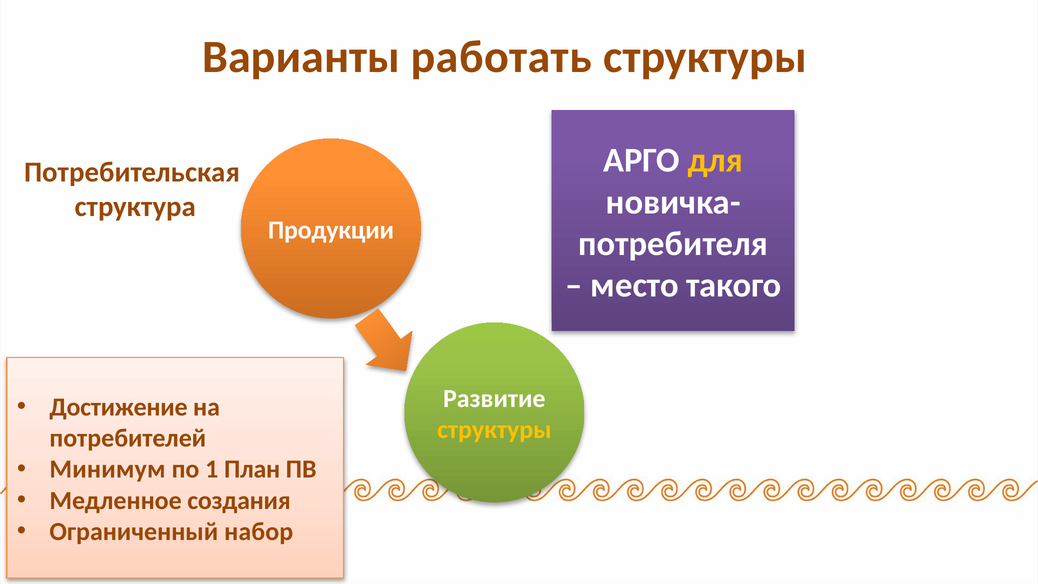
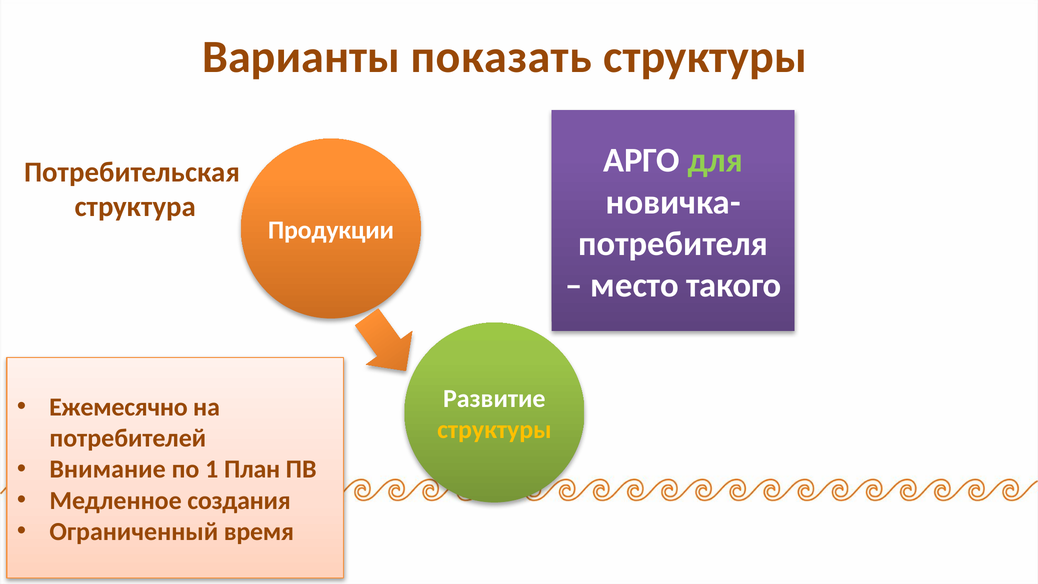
работать: работать -> показать (501, 57)
для colour: yellow -> light green (715, 161)
Достижение: Достижение -> Ежемесячно (118, 407)
Минимум: Минимум -> Внимание (108, 469)
набор: набор -> время (259, 532)
